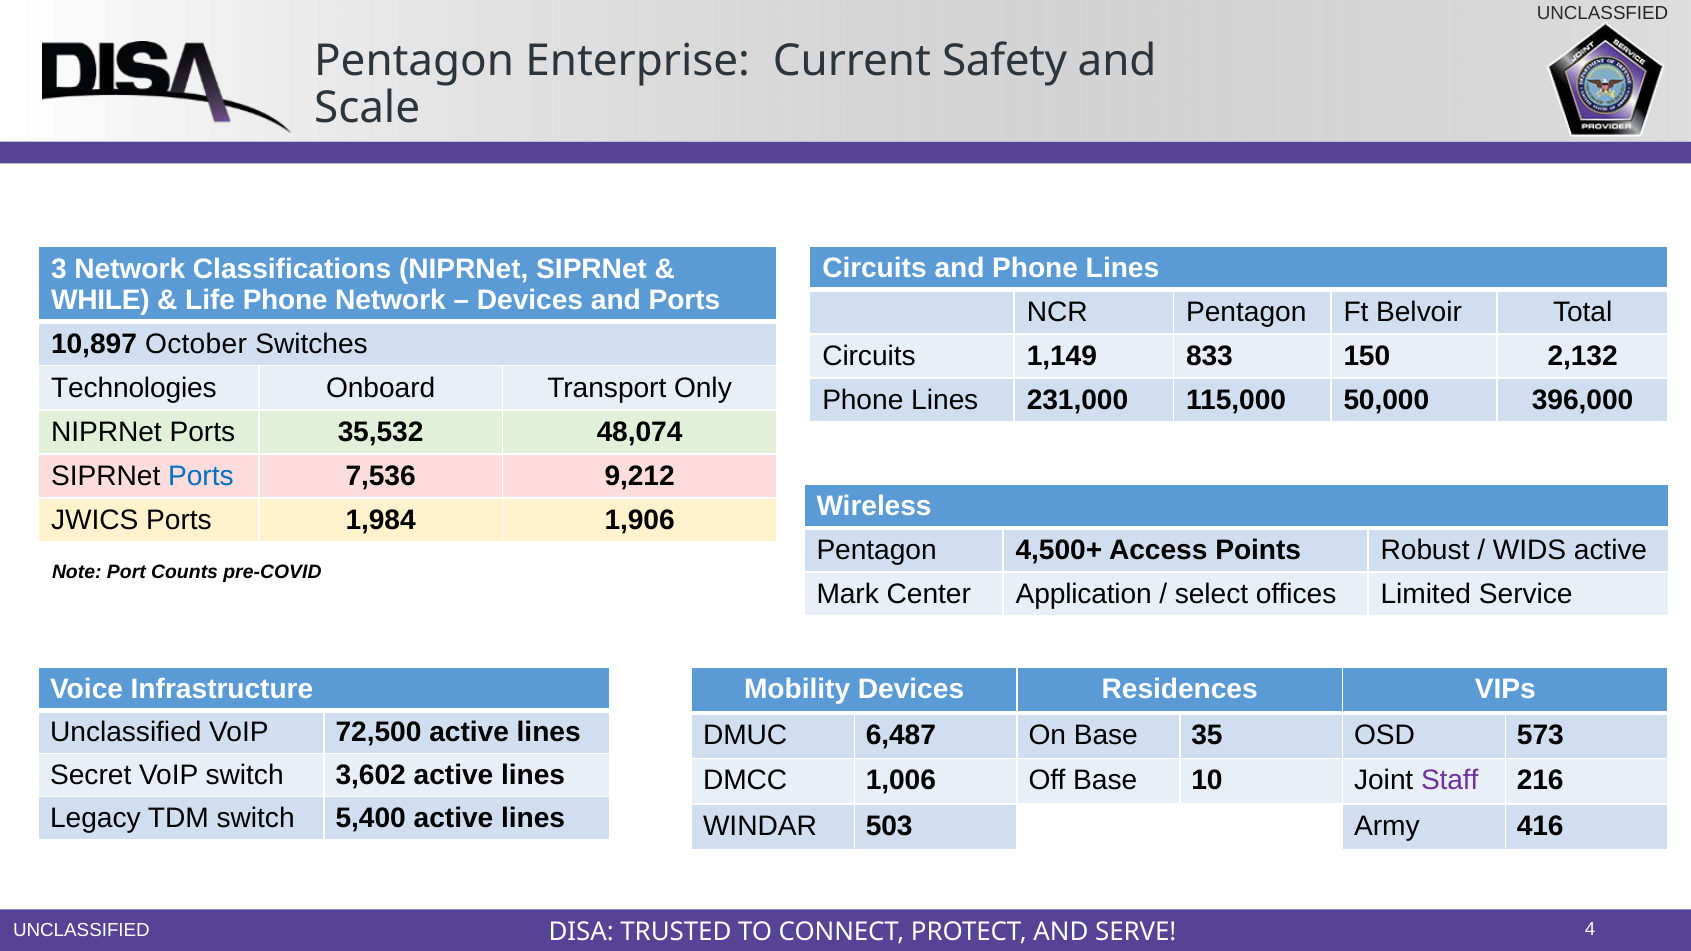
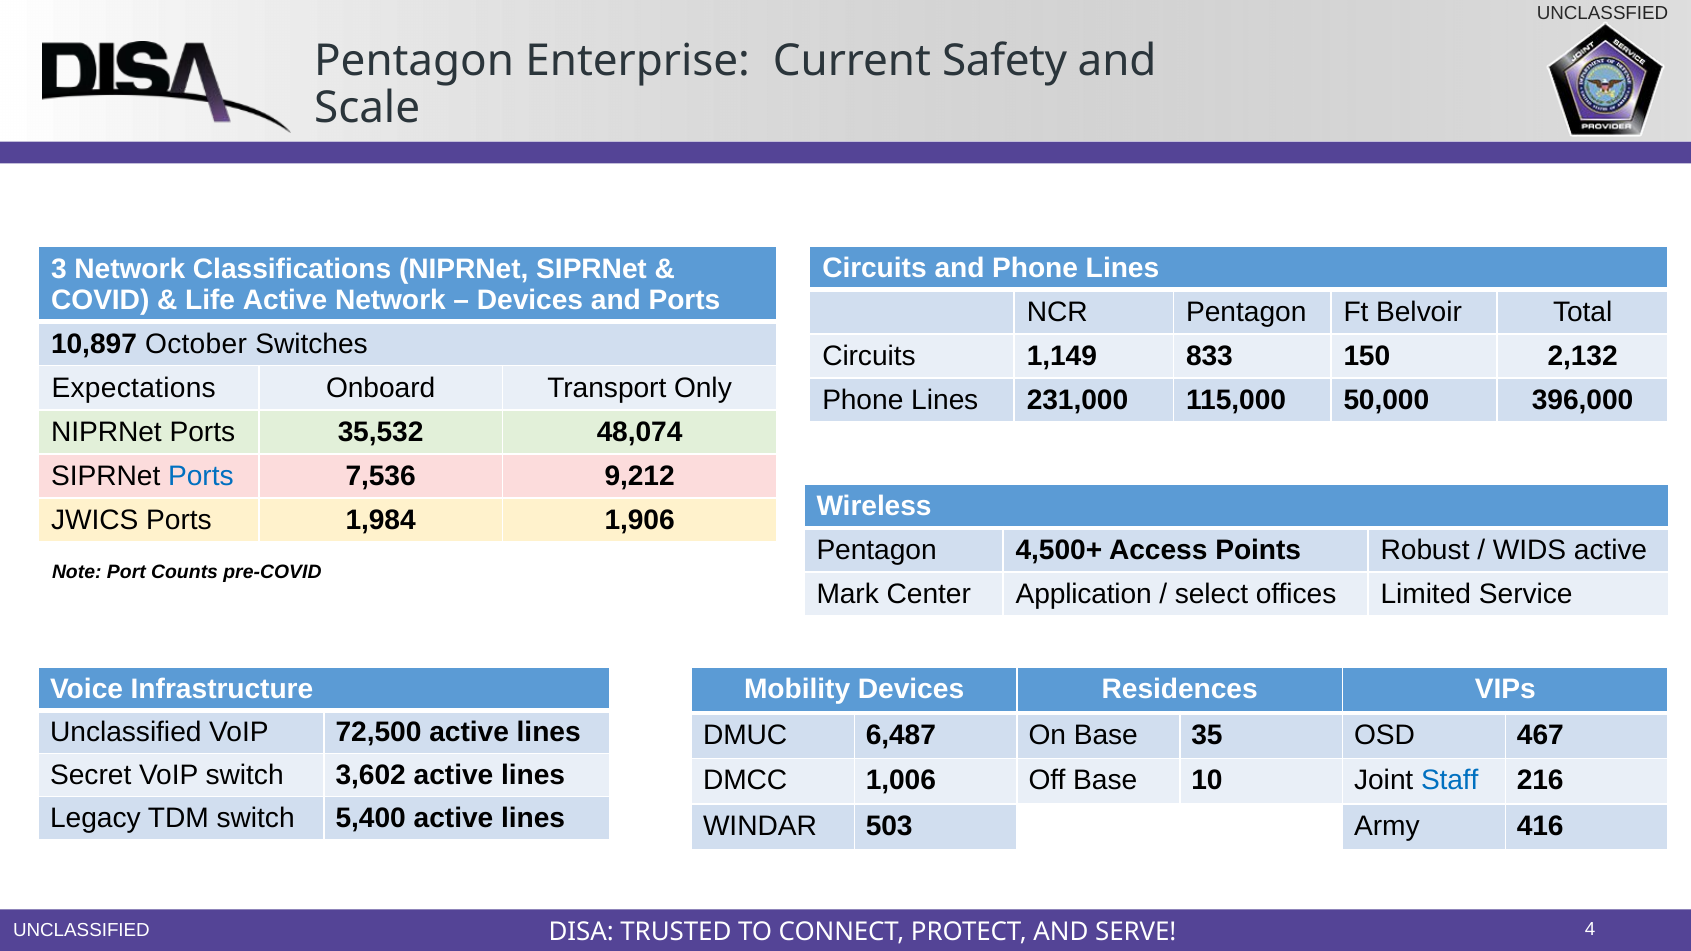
WHILE: WHILE -> COVID (100, 300)
Life Phone: Phone -> Active (285, 300)
Technologies: Technologies -> Expectations (134, 388)
573: 573 -> 467 (1540, 735)
Staff colour: purple -> blue (1450, 781)
